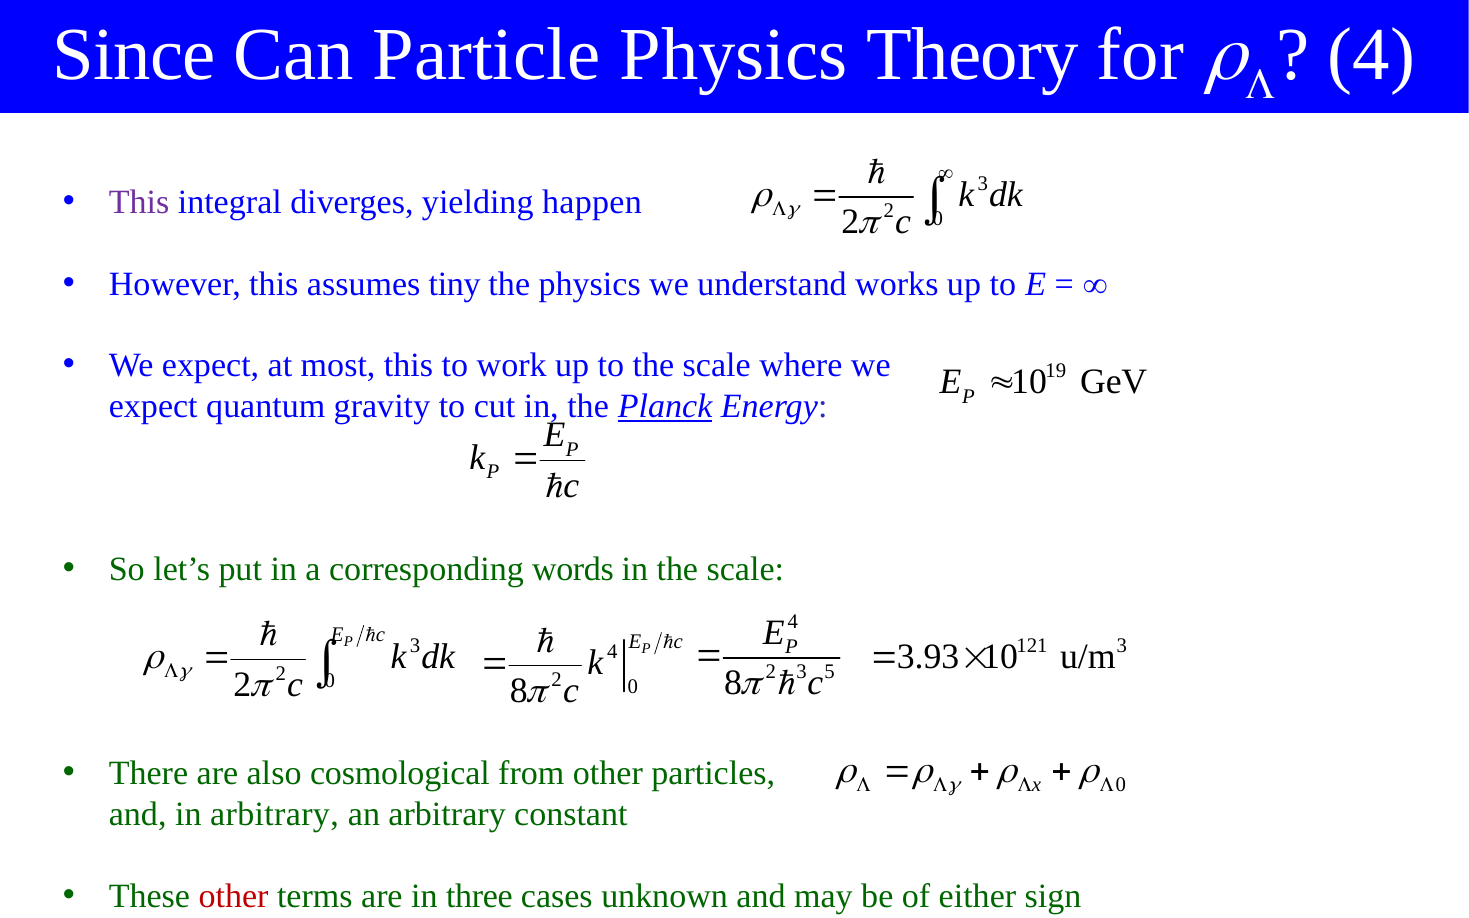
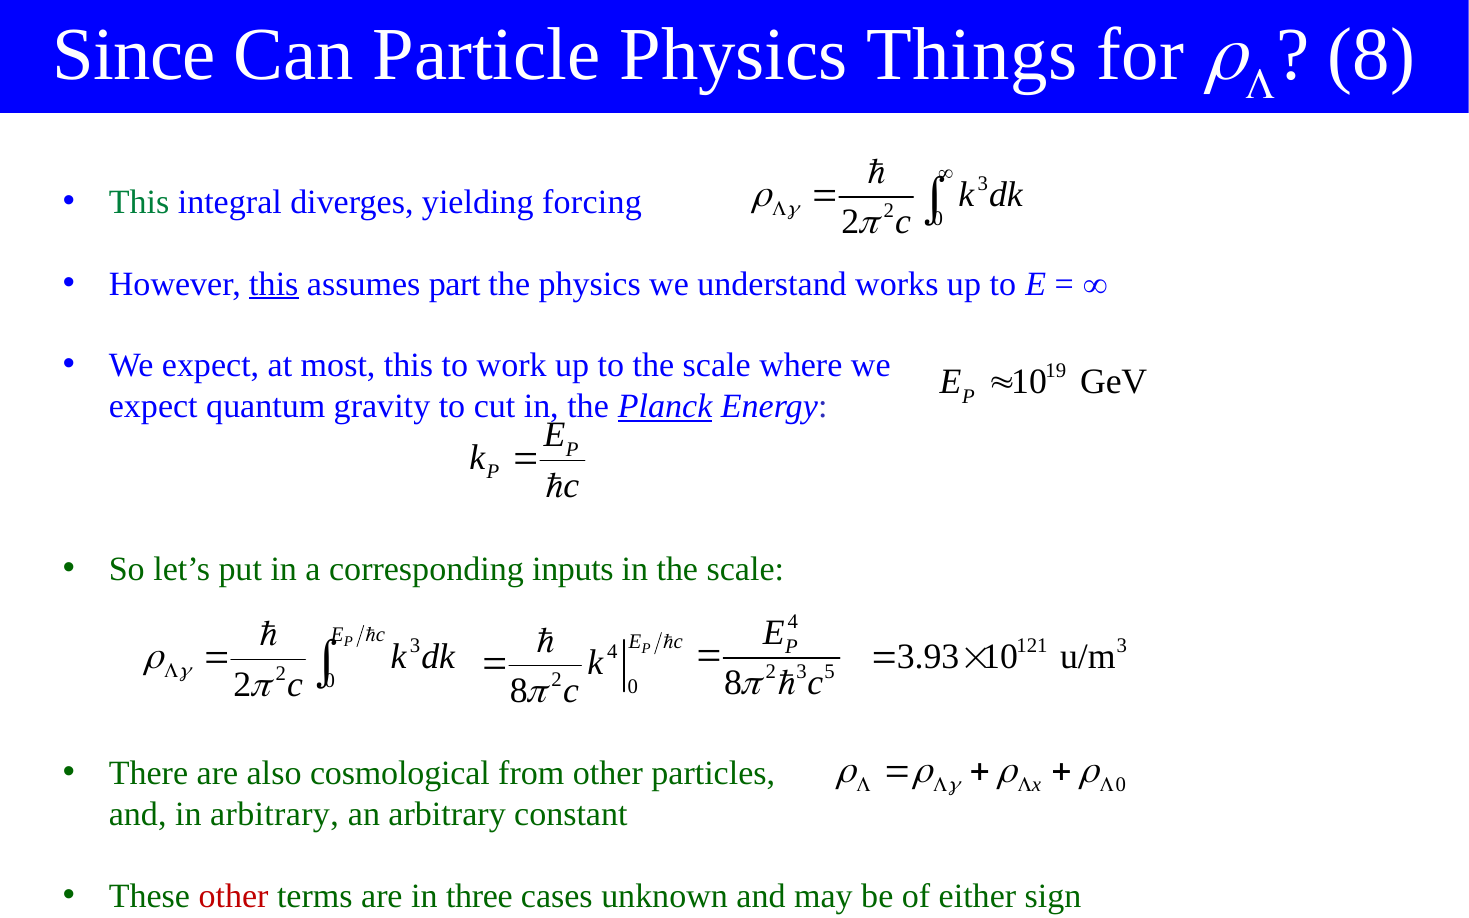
Theory: Theory -> Things (972, 55)
4: 4 -> 8 (1372, 55)
This colour: purple -> green (139, 202)
happen: happen -> forcing (592, 202)
this underline: none -> present (274, 284)
tiny: tiny -> part (455, 284)
words: words -> inputs (573, 570)
